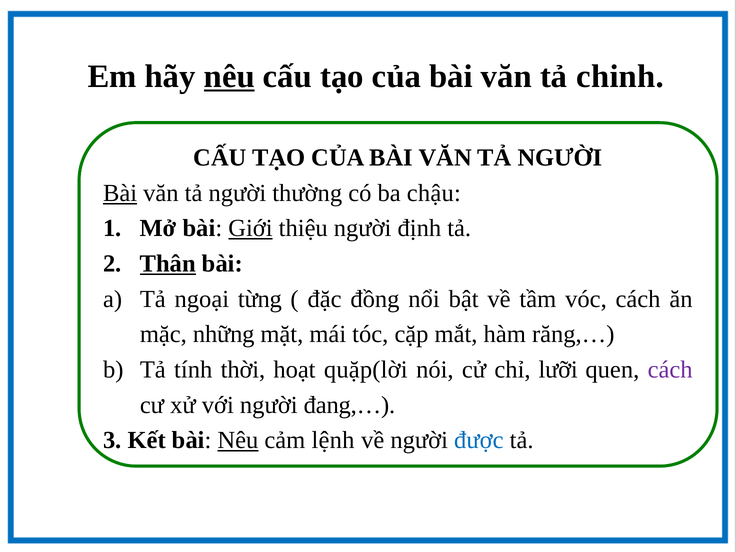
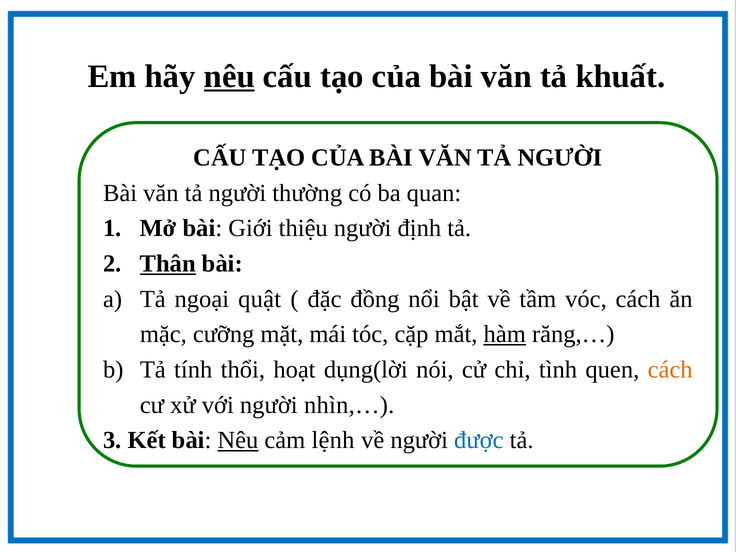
chinh: chinh -> khuất (620, 77)
Bài underline: present -> none (120, 193)
chậu: chậu -> quan (434, 193)
Giới underline: present -> none (250, 228)
từng: từng -> quật (260, 299)
những: những -> cưỡng (224, 334)
hàm underline: none -> present (505, 334)
thời: thời -> thổi (243, 370)
quặp(lời: quặp(lời -> dụng(lời (366, 370)
lưỡi: lưỡi -> tình (558, 370)
cách colour: purple -> orange (670, 370)
đang,…: đang,… -> nhìn,… (349, 405)
